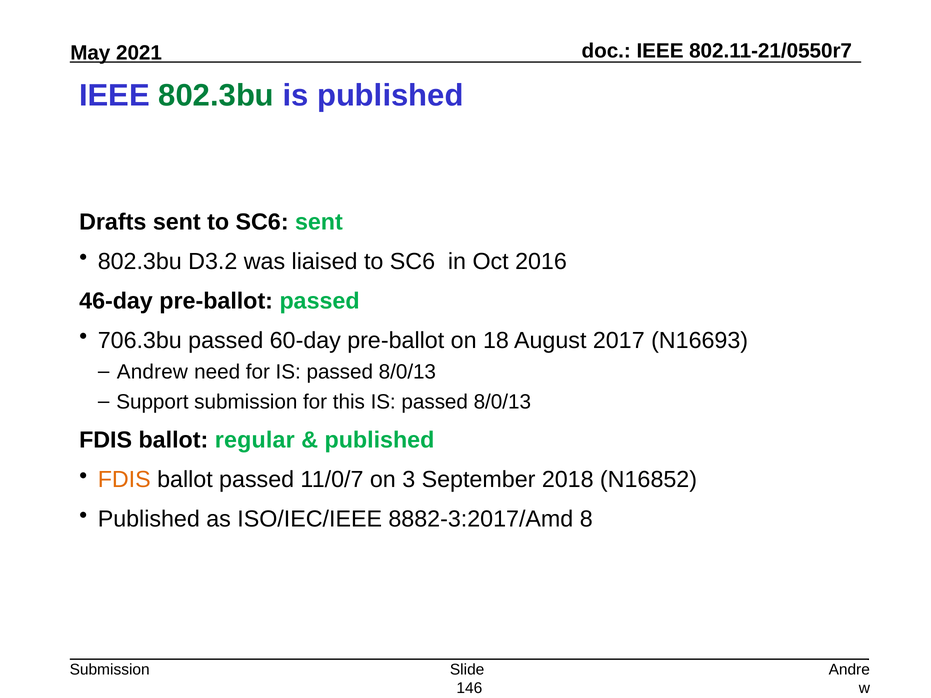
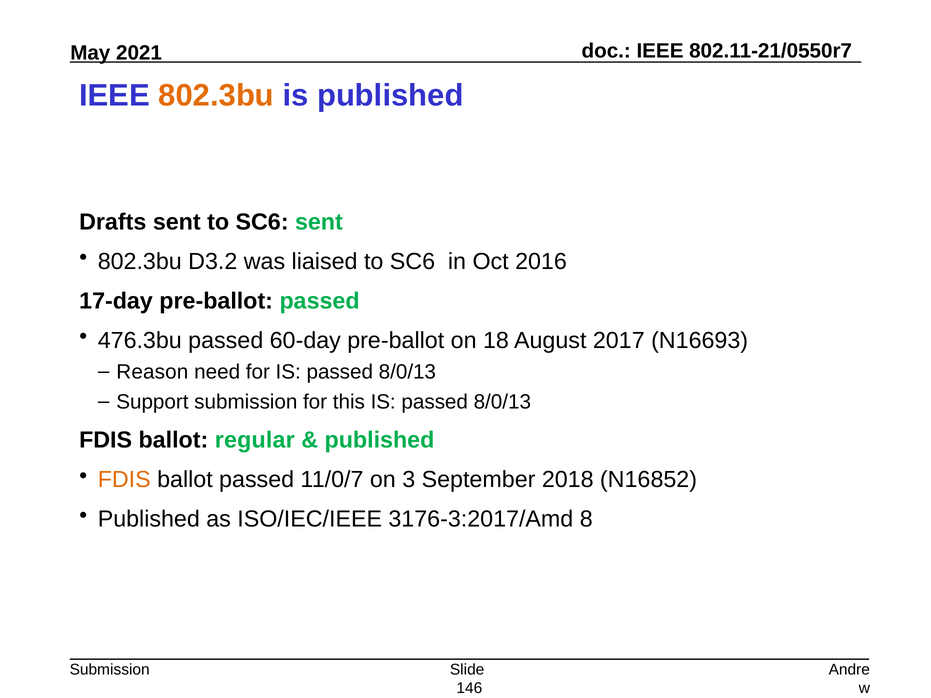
802.3bu colour: green -> orange (216, 95)
46-day: 46-day -> 17-day (116, 301)
706.3bu: 706.3bu -> 476.3bu (140, 341)
Andrew: Andrew -> Reason (152, 372)
8882-3:2017/Amd: 8882-3:2017/Amd -> 3176-3:2017/Amd (481, 519)
